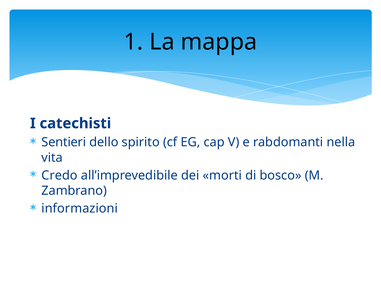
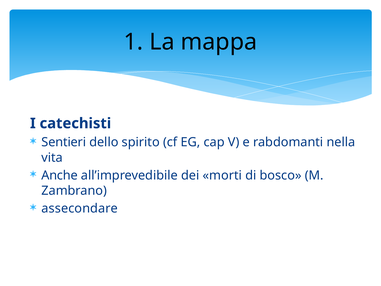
Credo: Credo -> Anche (60, 175)
informazioni: informazioni -> assecondare (80, 208)
